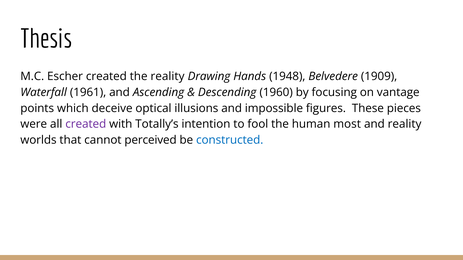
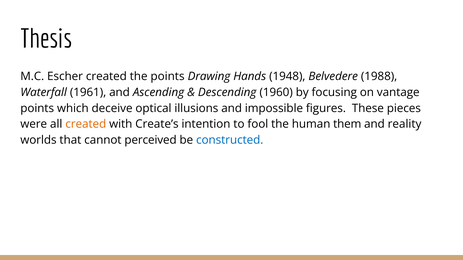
the reality: reality -> points (168, 76)
1909: 1909 -> 1988 (379, 76)
created colour: purple -> orange (86, 124)
Totally’s: Totally’s -> Create’s (157, 124)
most: most -> them (347, 124)
